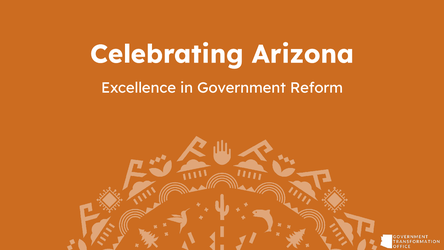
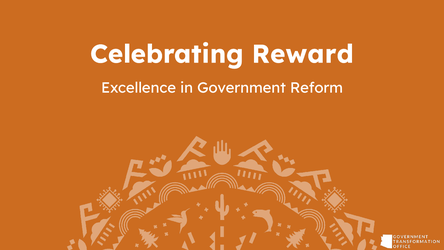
Arizona: Arizona -> Reward (303, 54)
